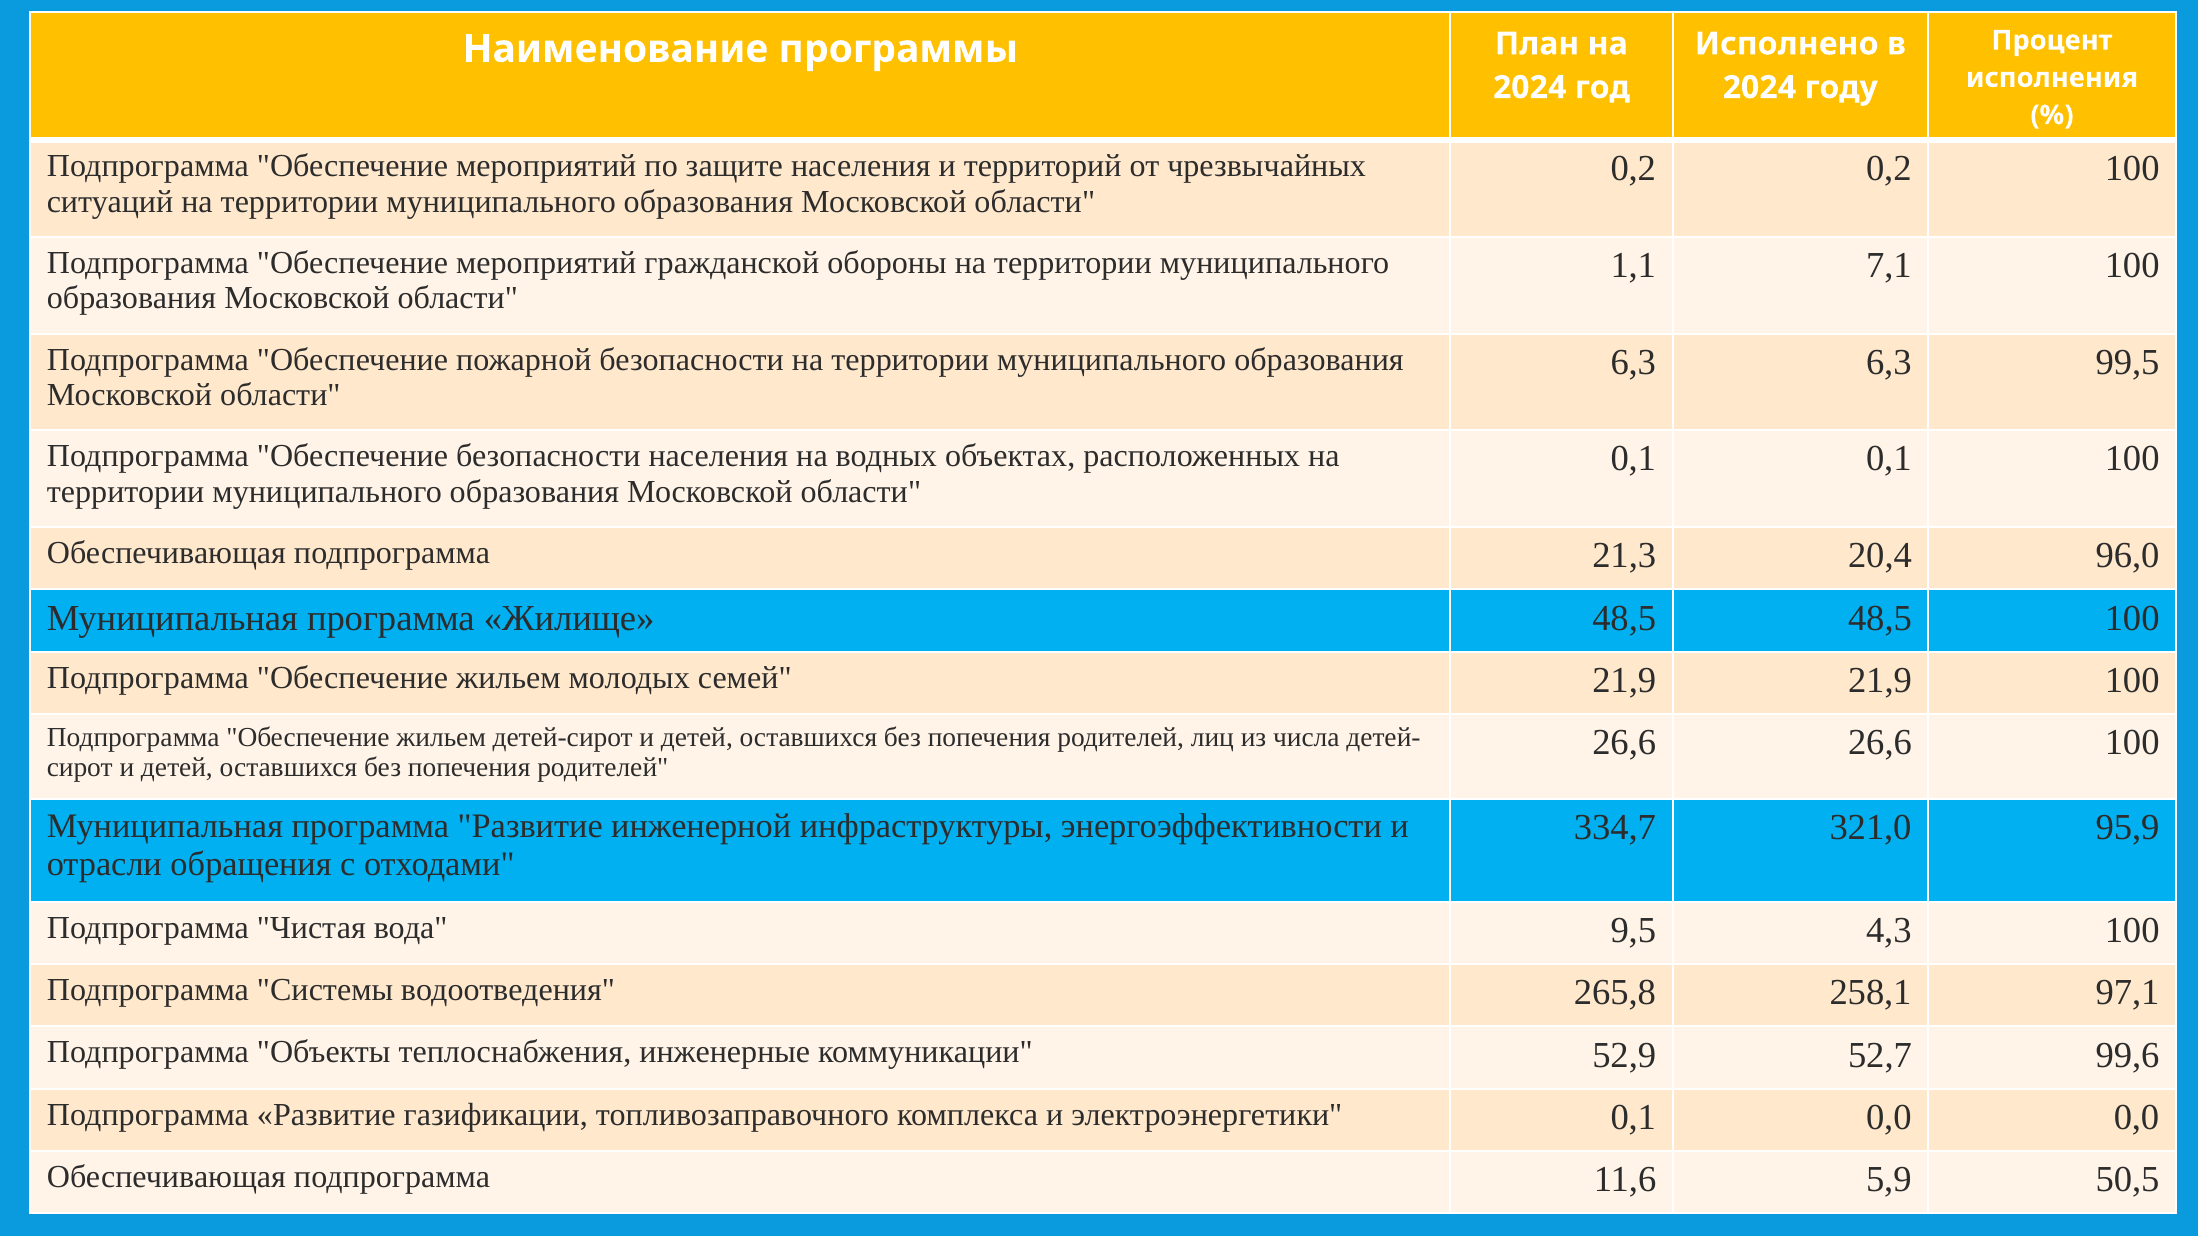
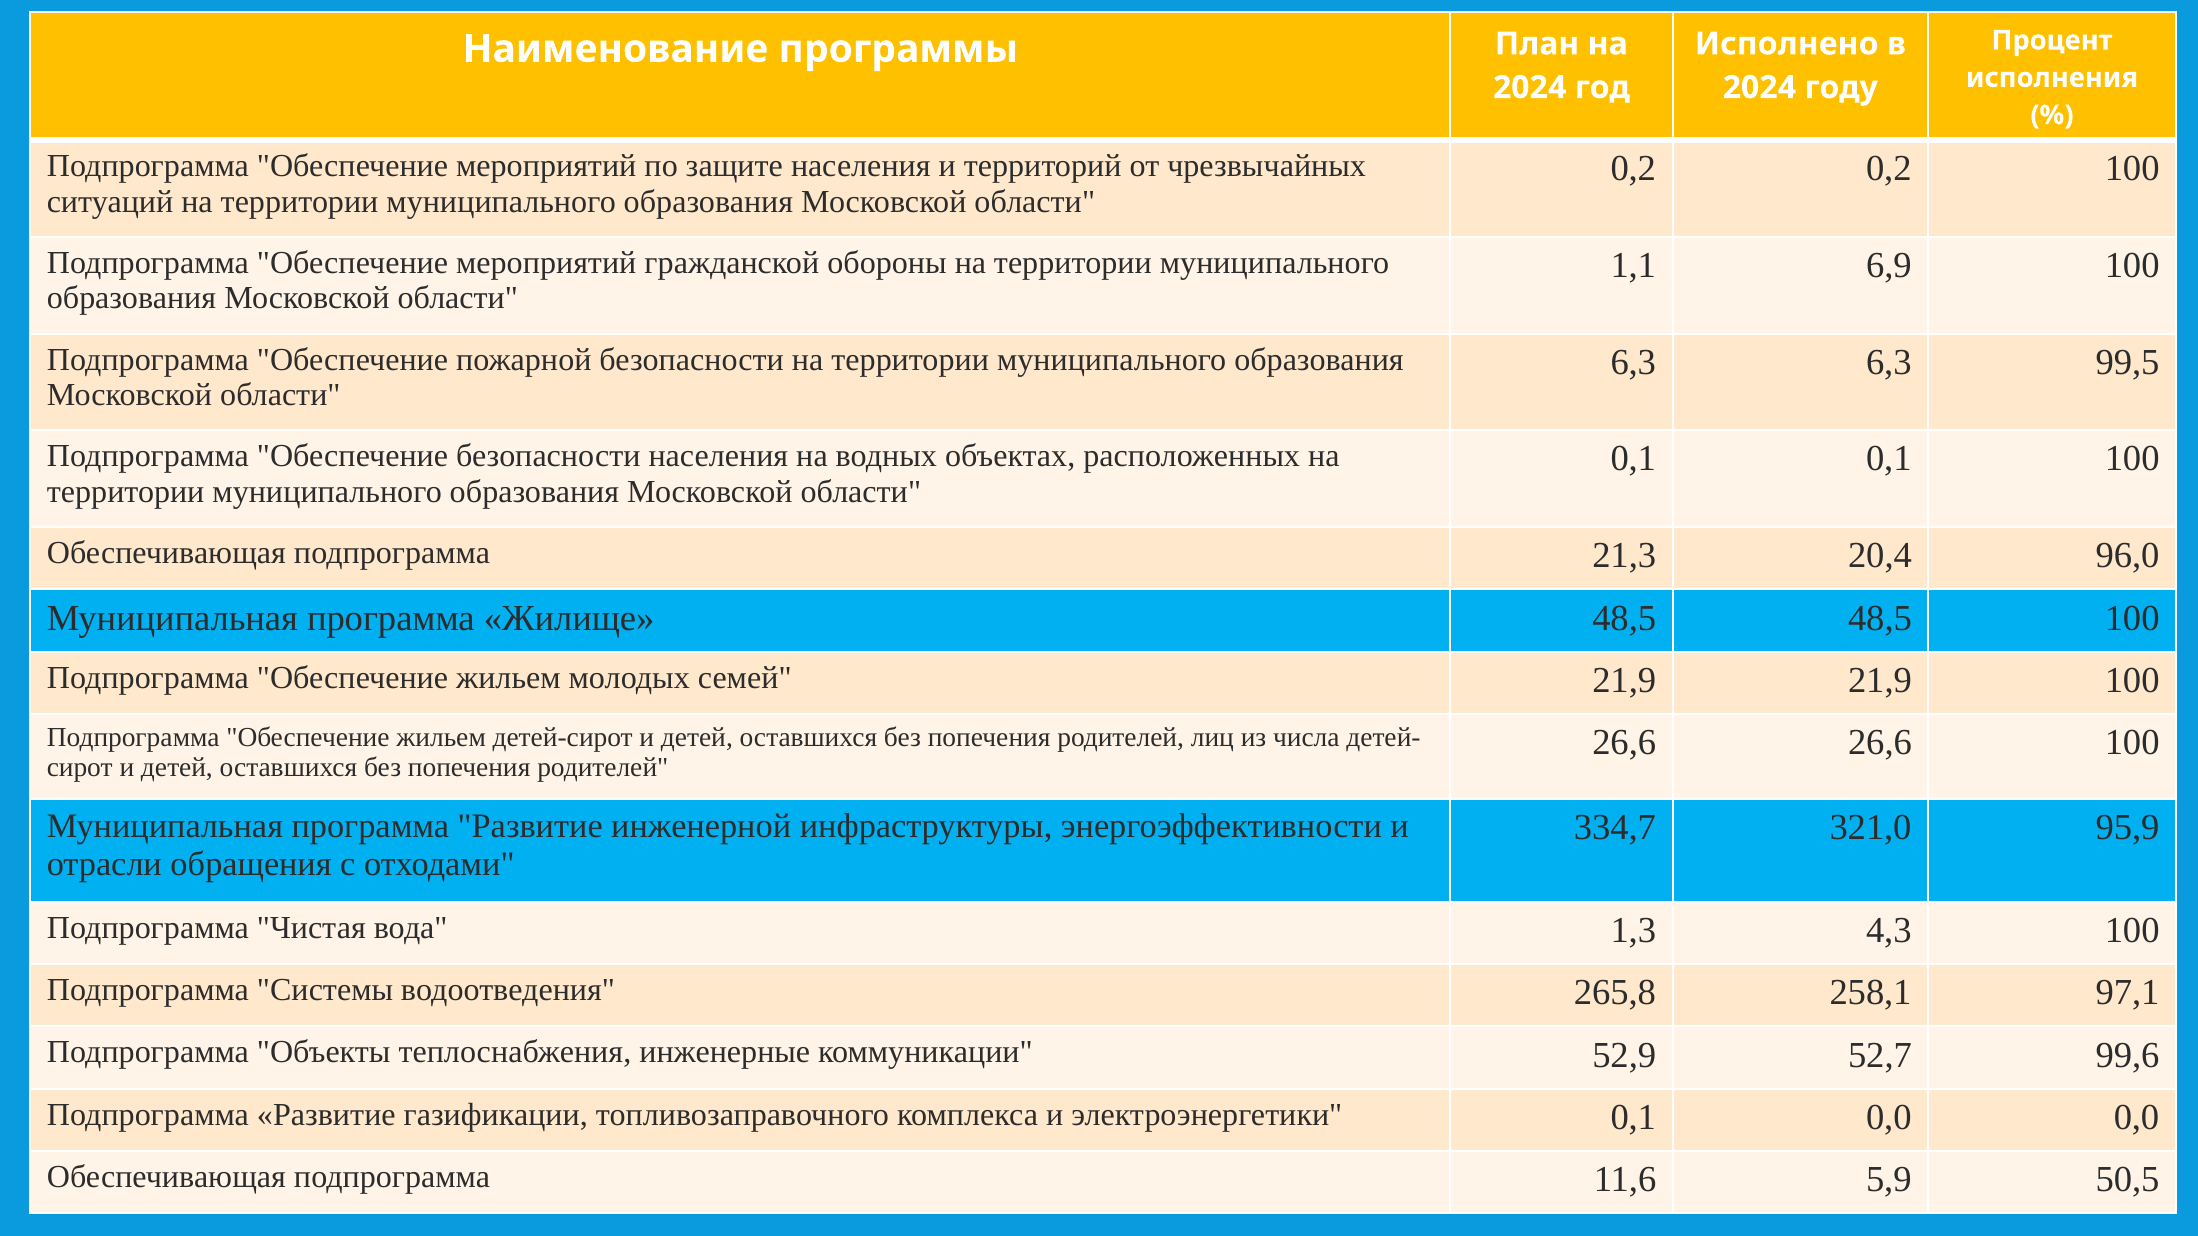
7,1: 7,1 -> 6,9 (1889, 266)
9,5: 9,5 -> 1,3 (1633, 931)
